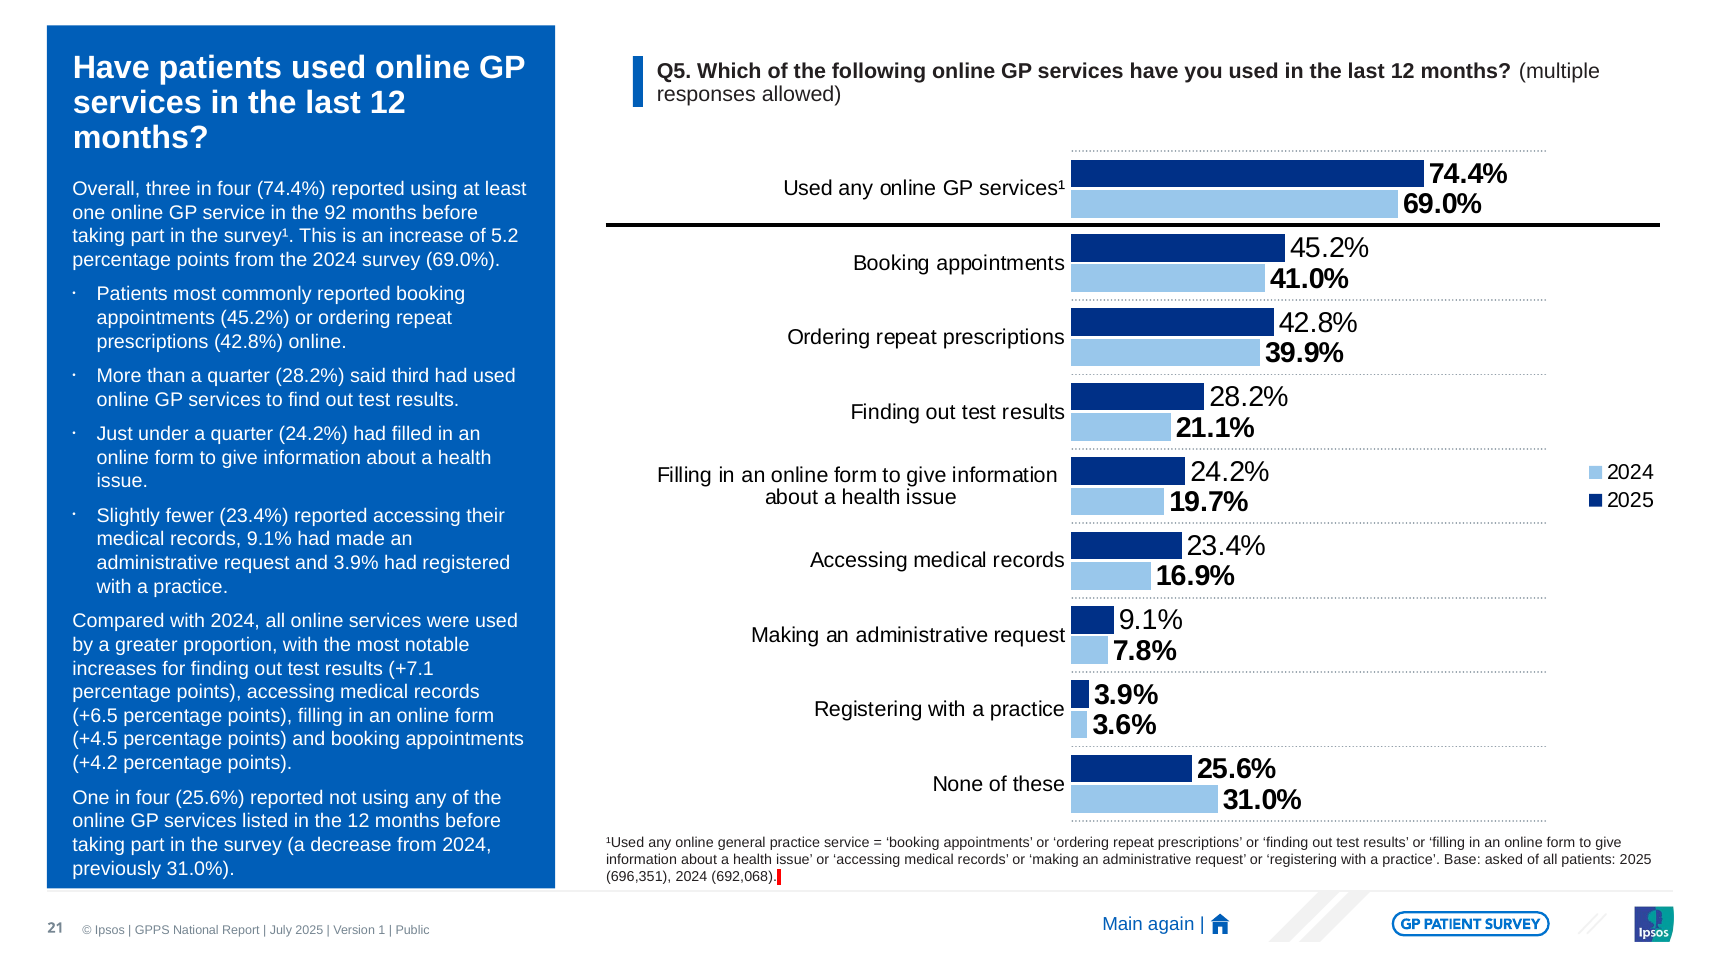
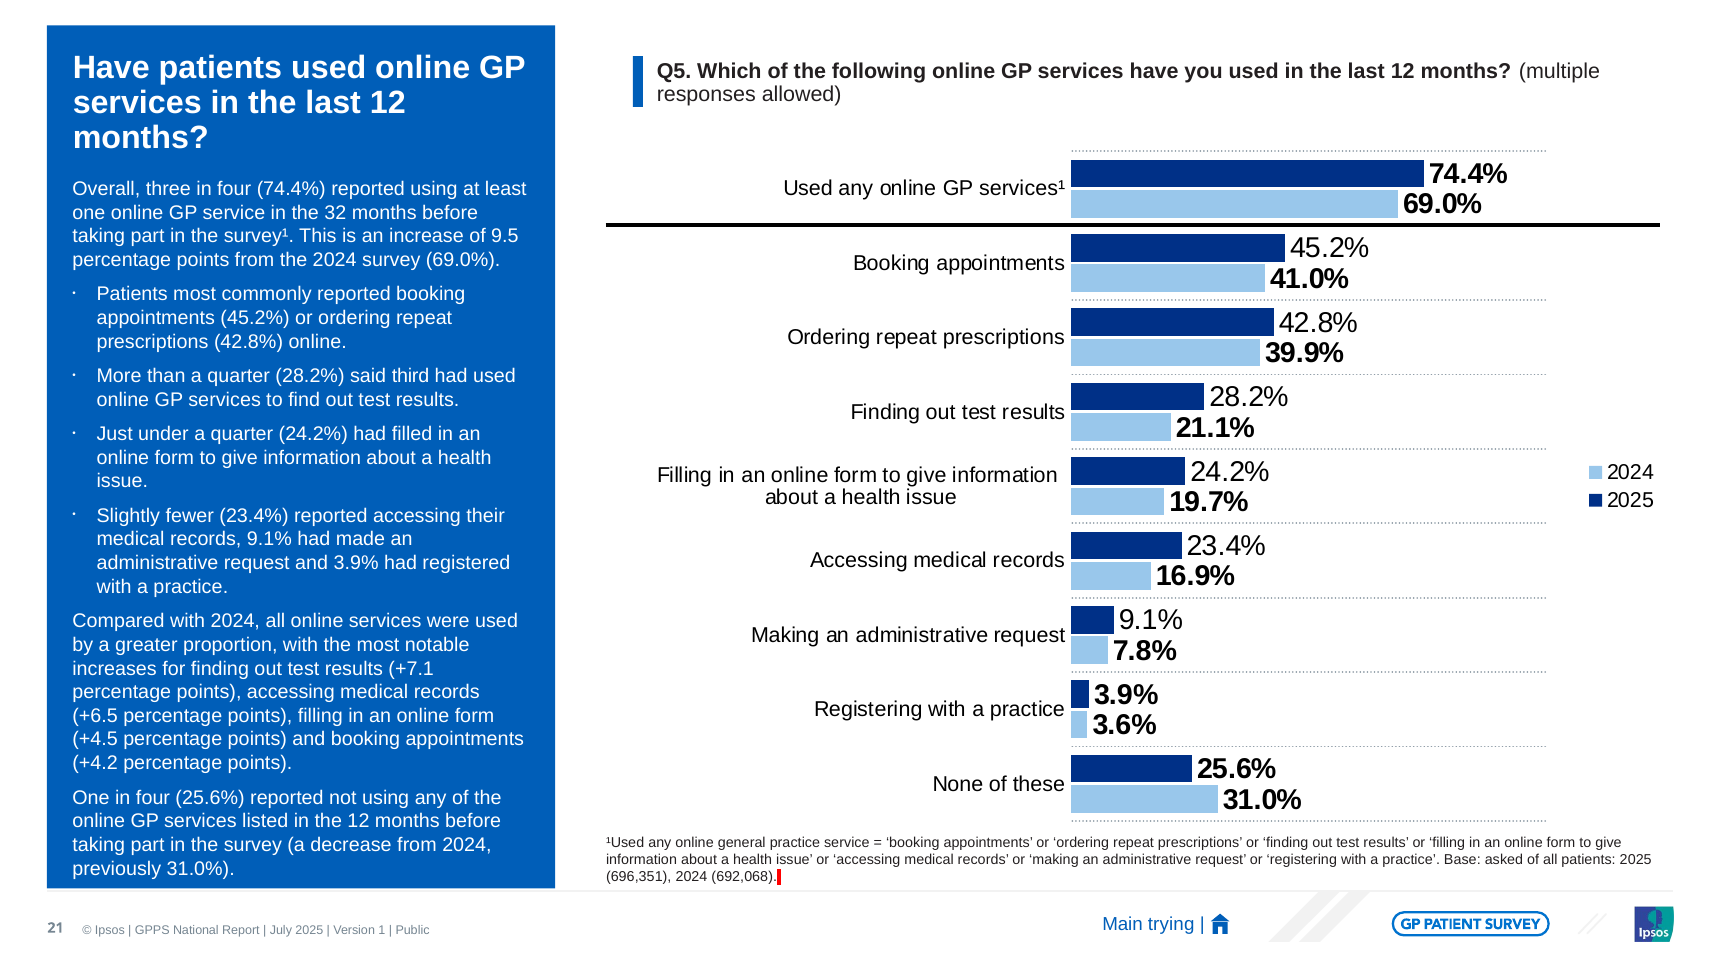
92: 92 -> 32 (335, 213)
5.2: 5.2 -> 9.5 (505, 236)
again: again -> trying (1171, 925)
